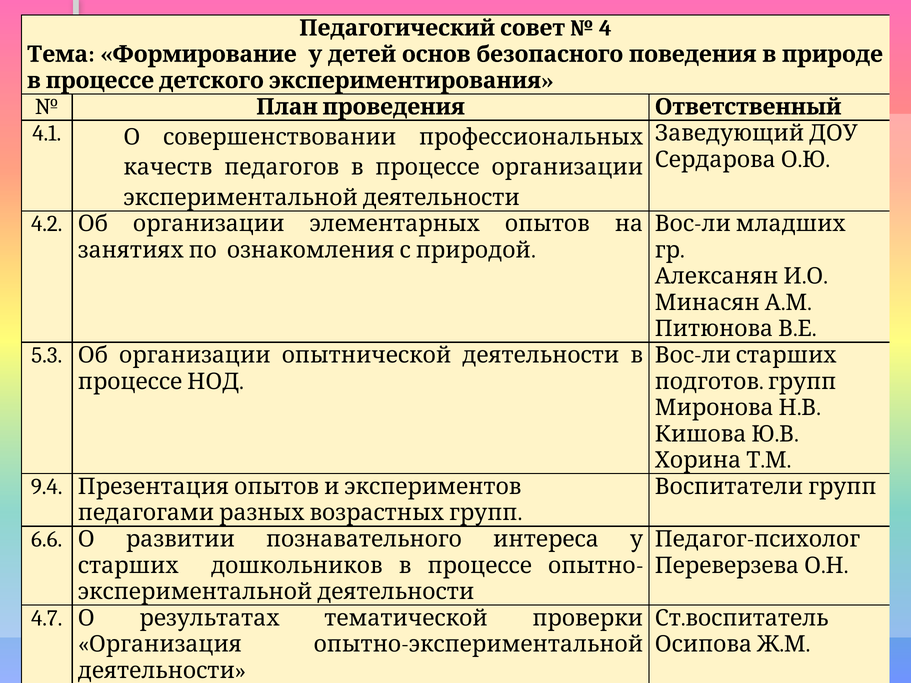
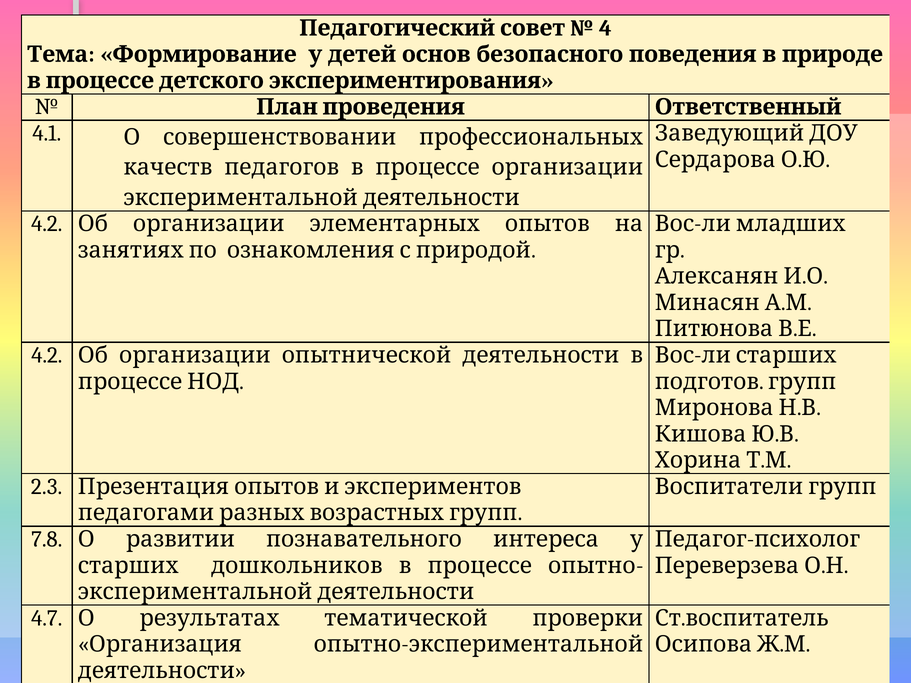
5.3: 5.3 -> 4.2 (47, 355)
9.4: 9.4 -> 2.3 (47, 487)
6.6: 6.6 -> 7.8 (47, 539)
